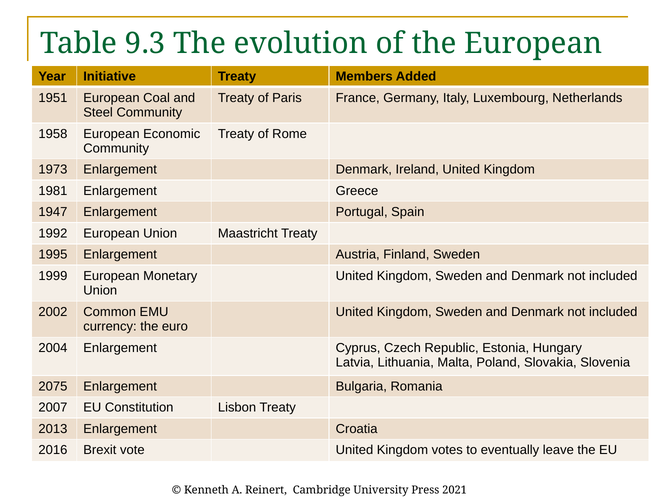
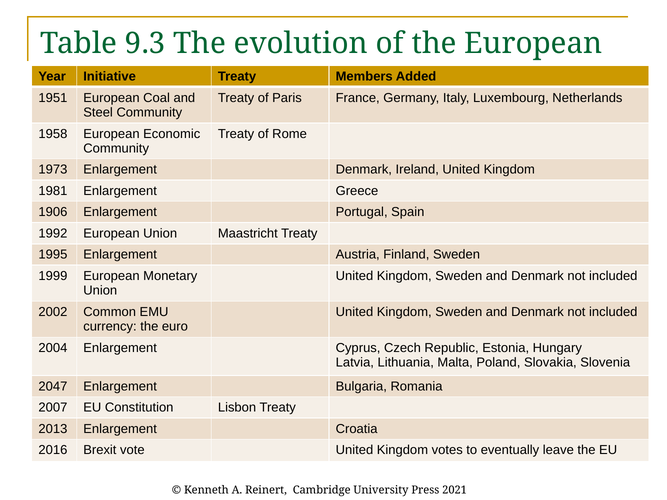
1947: 1947 -> 1906 (53, 212)
2075: 2075 -> 2047 (53, 386)
